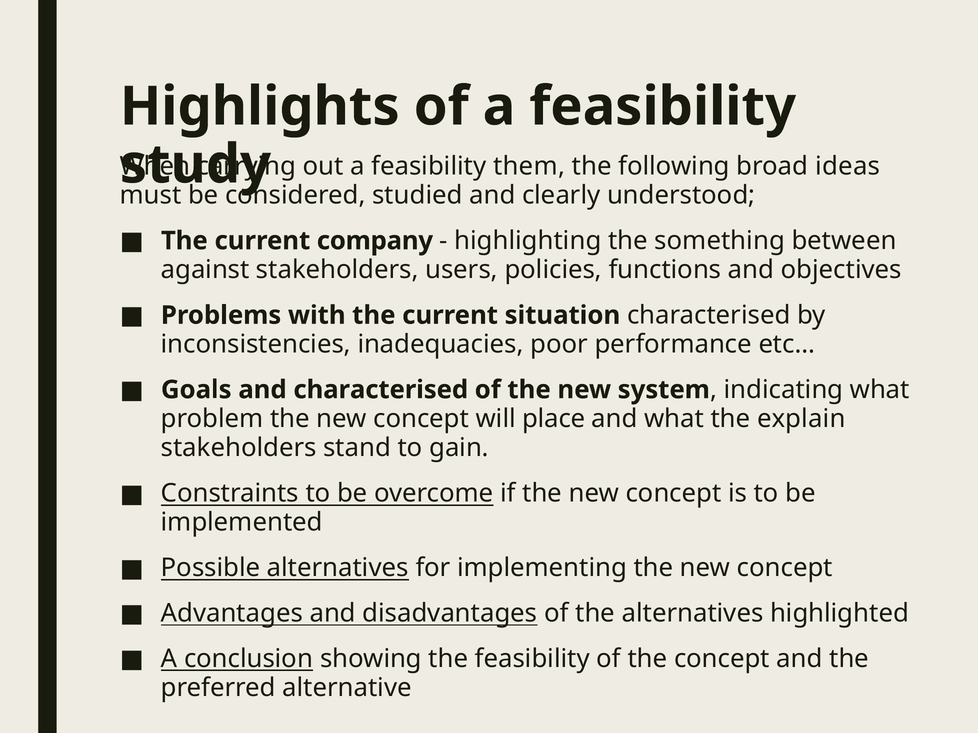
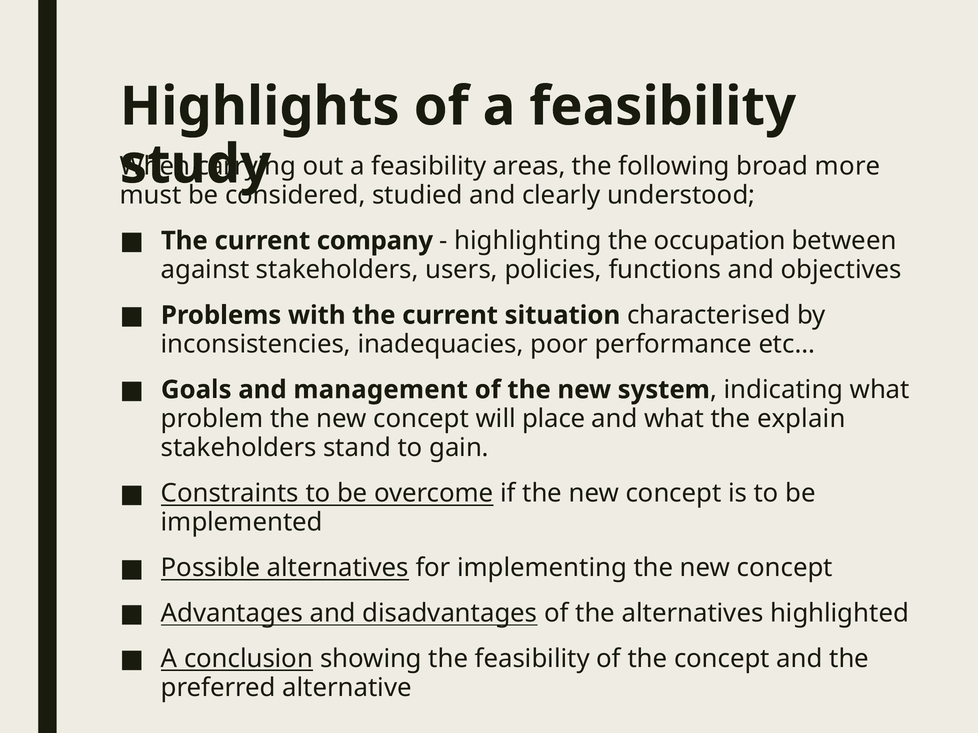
them: them -> areas (529, 166)
ideas: ideas -> more (848, 166)
something: something -> occupation (720, 241)
and characterised: characterised -> management (381, 390)
